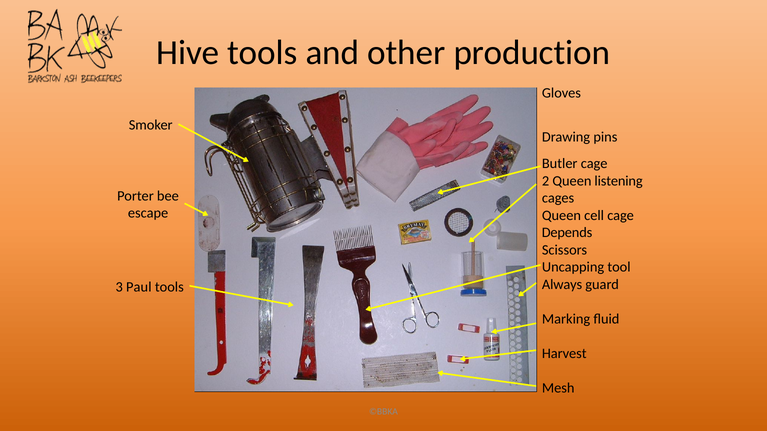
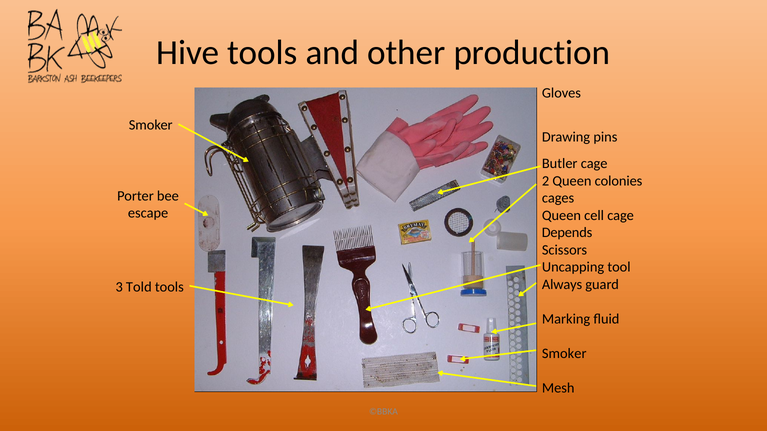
listening: listening -> colonies (619, 181)
Paul: Paul -> Told (139, 287)
Harvest: Harvest -> Smoker (564, 354)
